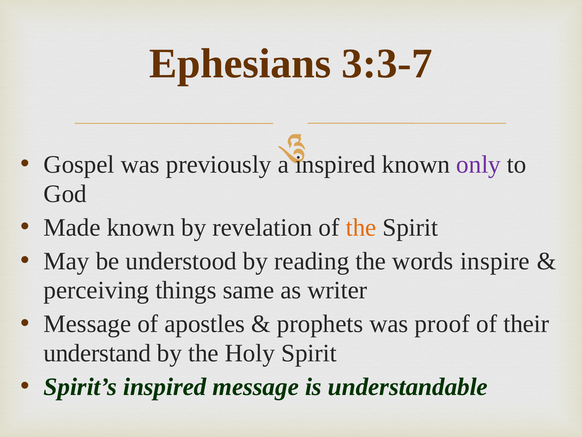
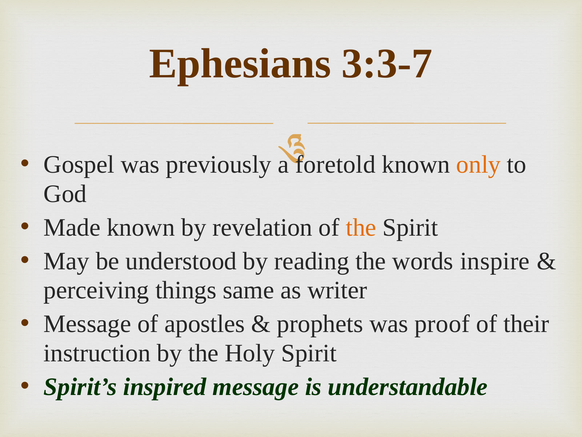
inspired: inspired -> foretold (335, 164)
only colour: purple -> orange (479, 164)
understand: understand -> instruction (97, 353)
